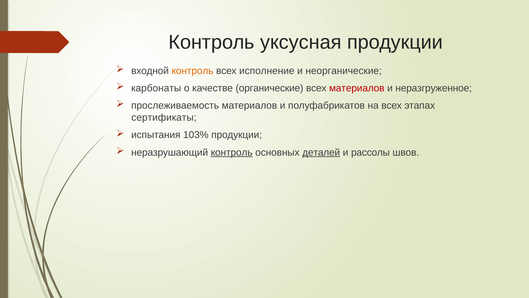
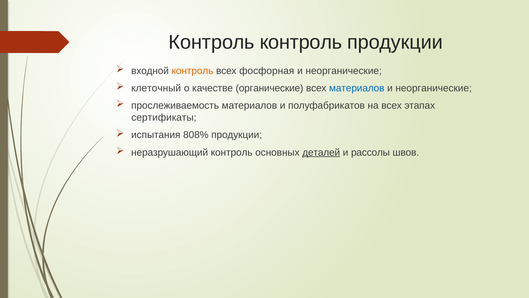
Контроль уксусная: уксусная -> контроль (301, 42)
исполнение: исполнение -> фосфорная (267, 71)
карбонаты: карбонаты -> клеточный (156, 88)
материалов colour: red -> blue (357, 88)
неразгруженное: неразгруженное -> неорганические (434, 88)
103%: 103% -> 808% (196, 135)
контроль underline: present -> none (232, 152)
